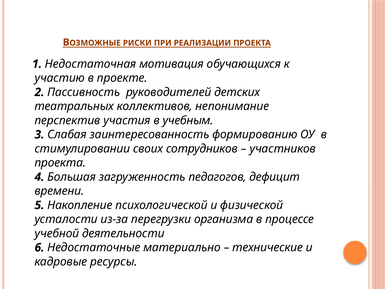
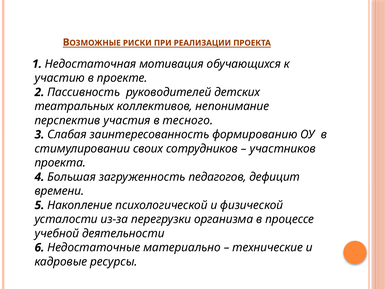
учебным: учебным -> тесного (188, 120)
